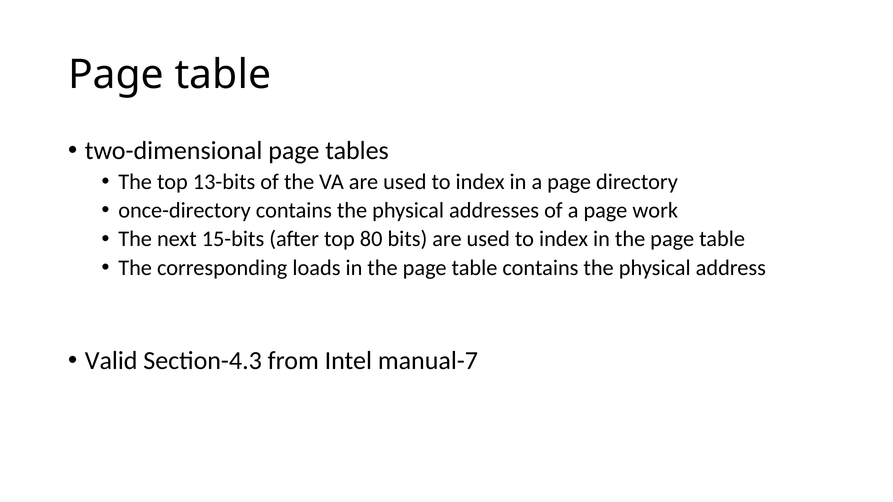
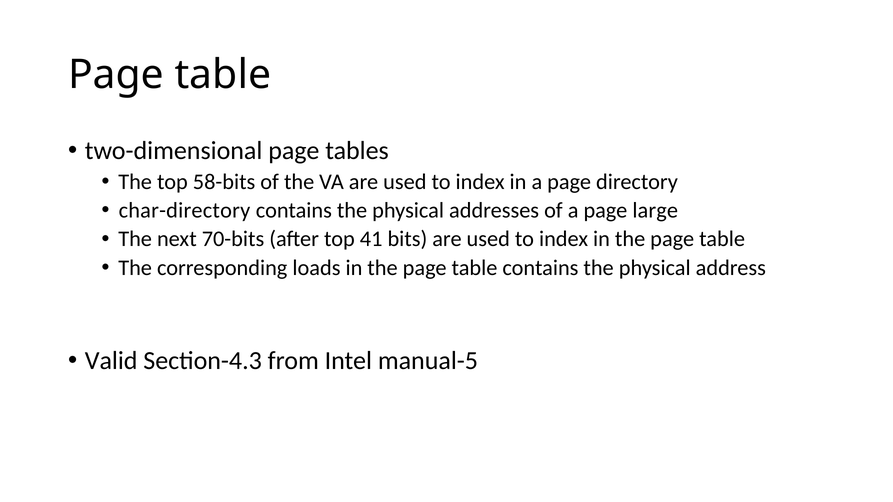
13-bits: 13-bits -> 58-bits (224, 182)
once-directory: once-directory -> char-directory (184, 211)
work: work -> large (655, 211)
15-bits: 15-bits -> 70-bits (233, 239)
80: 80 -> 41 (371, 239)
manual-7: manual-7 -> manual-5 (428, 361)
